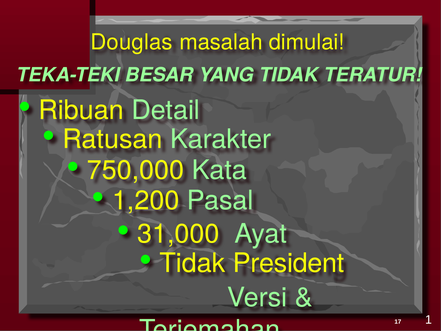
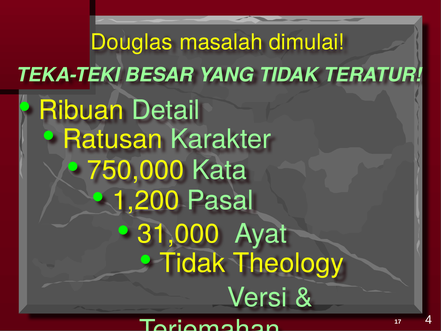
President: President -> Theology (288, 263)
1: 1 -> 4 (429, 320)
